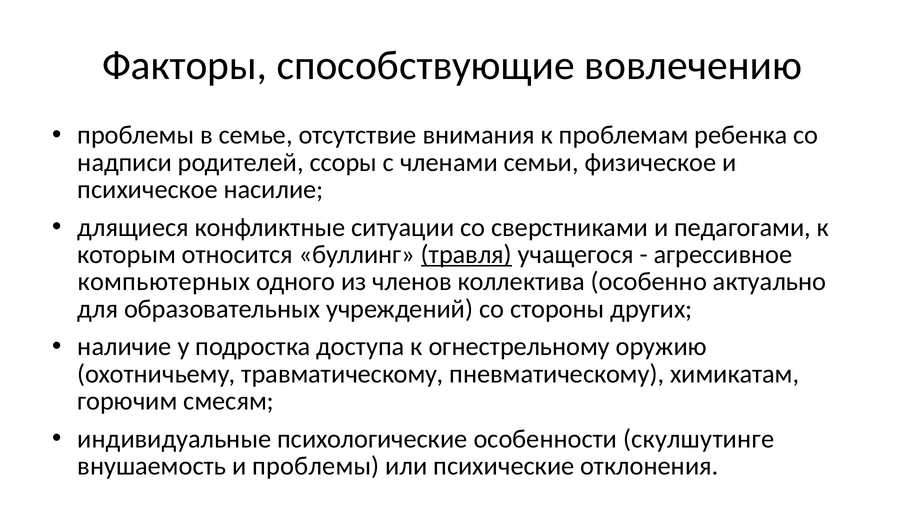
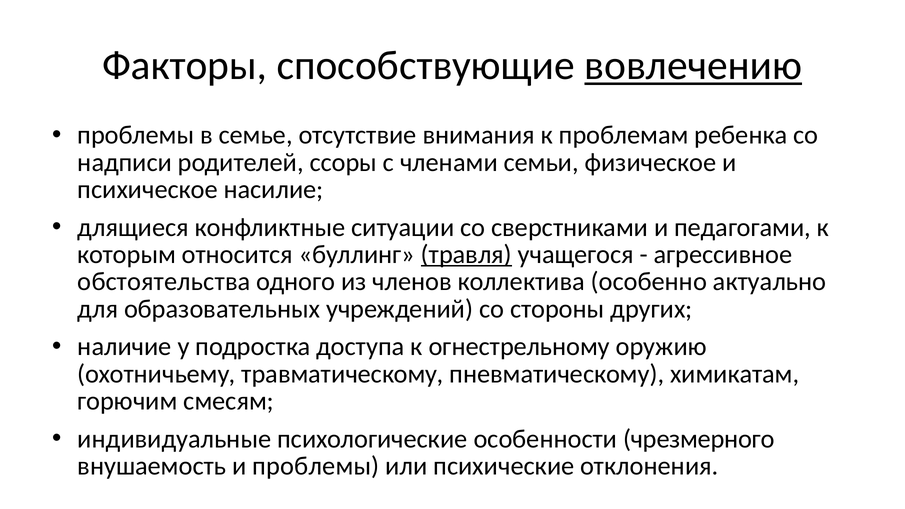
вовлечению underline: none -> present (693, 66)
компьютерных: компьютерных -> обстоятельства (164, 282)
скулшутинге: скулшутинге -> чрезмерного (699, 439)
